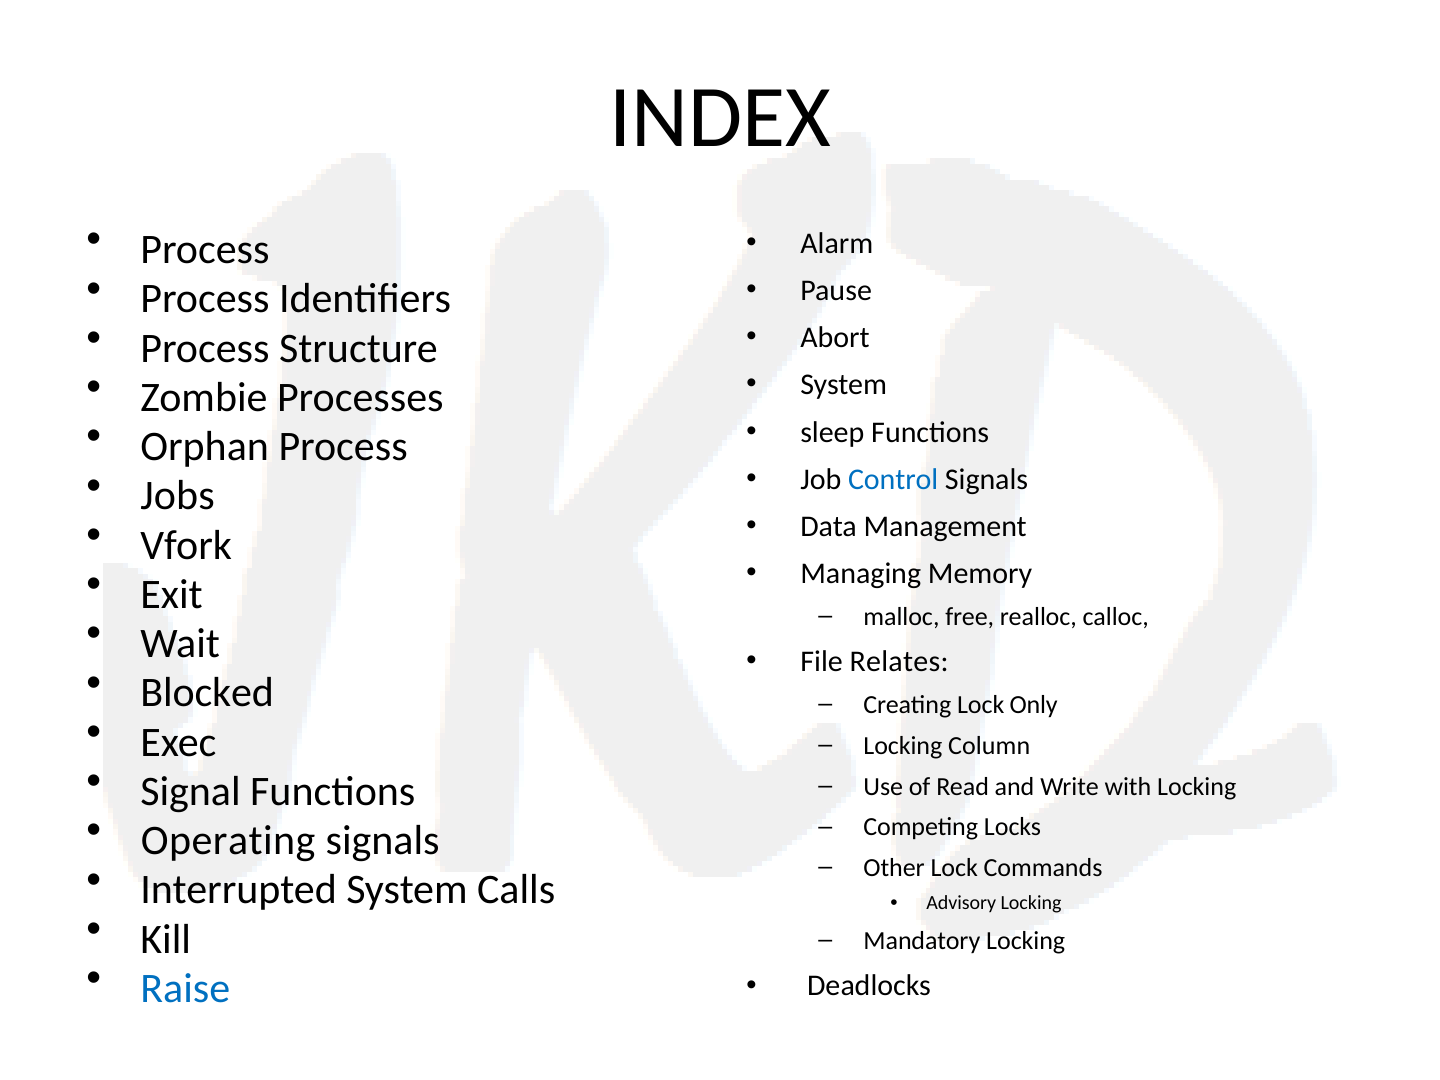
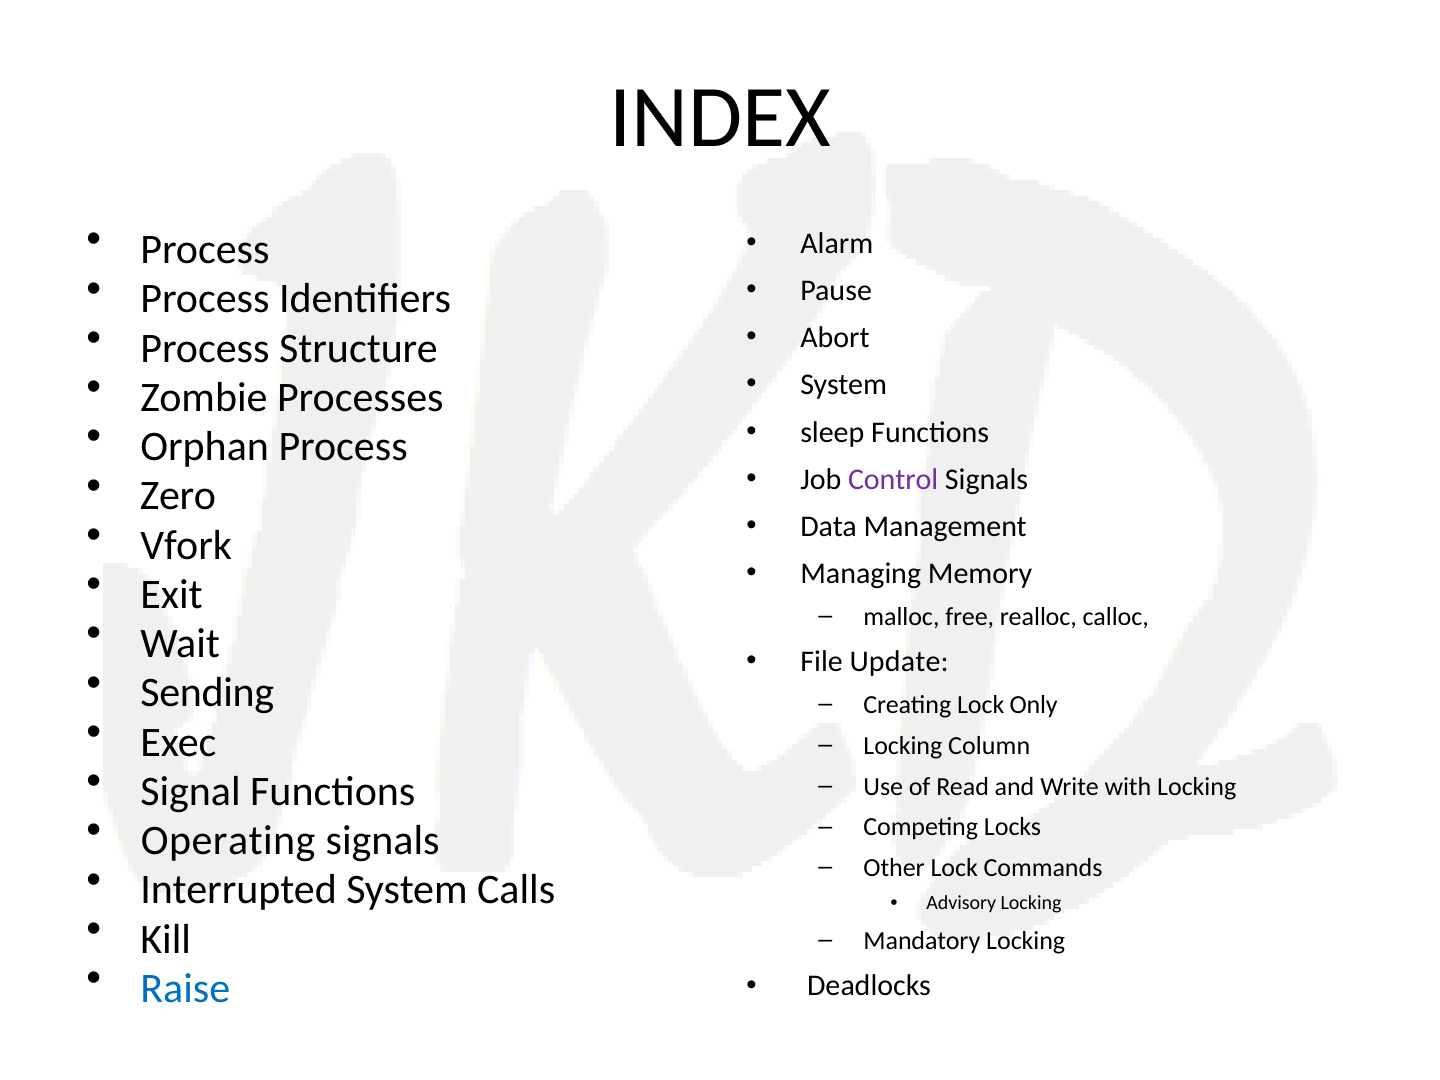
Control colour: blue -> purple (893, 479)
Jobs: Jobs -> Zero (178, 496)
Relates: Relates -> Update (899, 662)
Blocked: Blocked -> Sending (207, 693)
